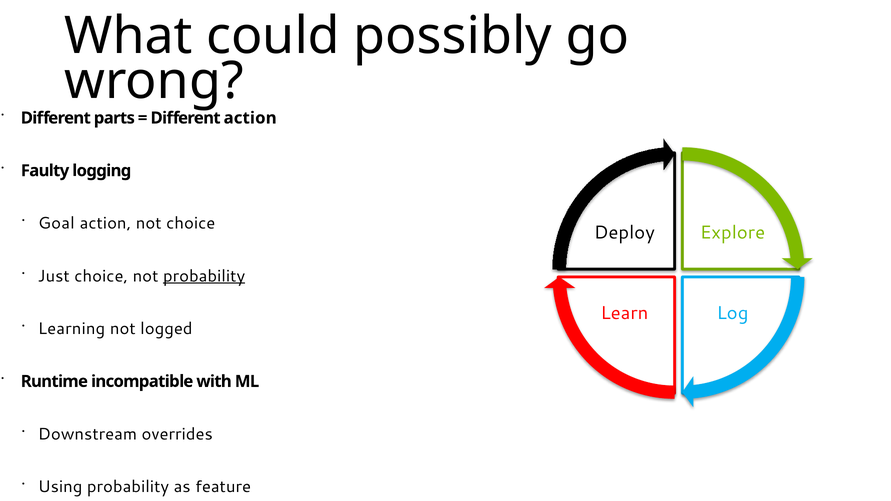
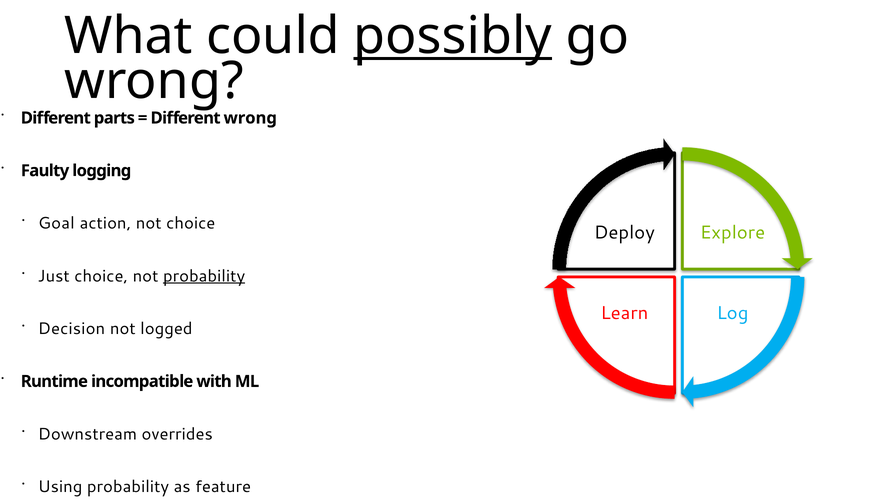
possibly underline: none -> present (453, 36)
Different action: action -> wrong (250, 118)
Learning: Learning -> Decision (72, 329)
